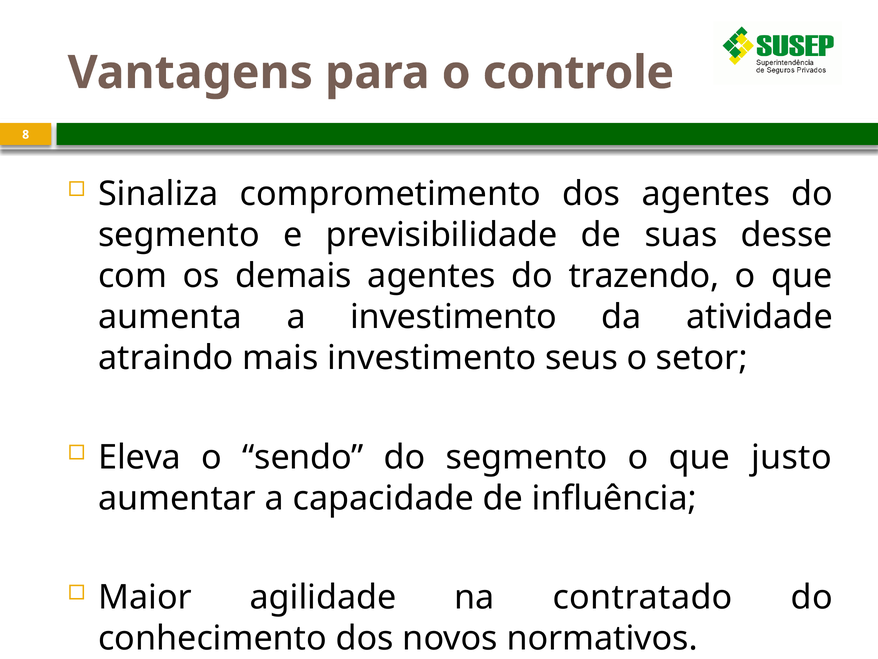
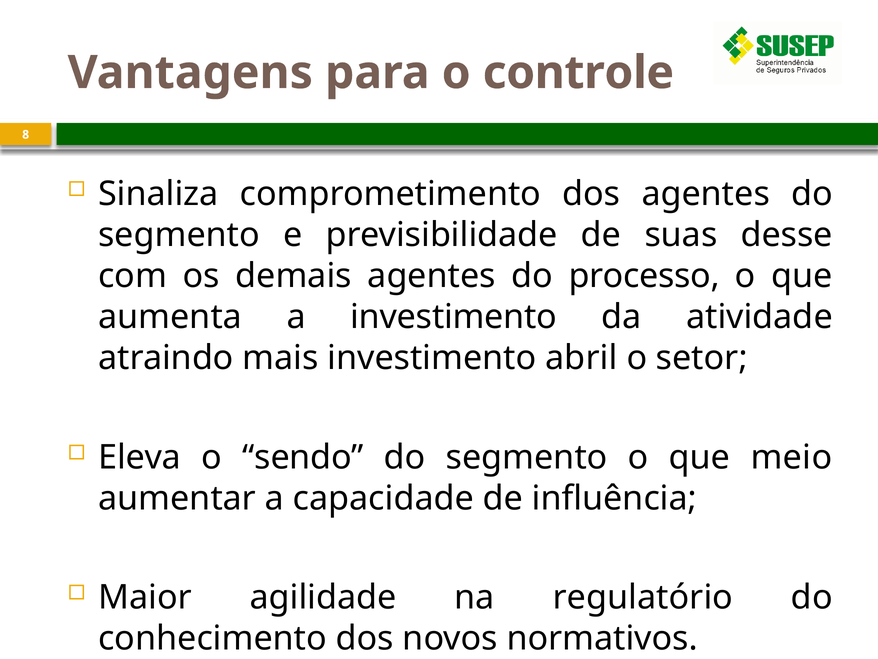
trazendo: trazendo -> processo (644, 276)
seus: seus -> abril (581, 358)
justo: justo -> meio (791, 457)
contratado: contratado -> regulatório (643, 597)
